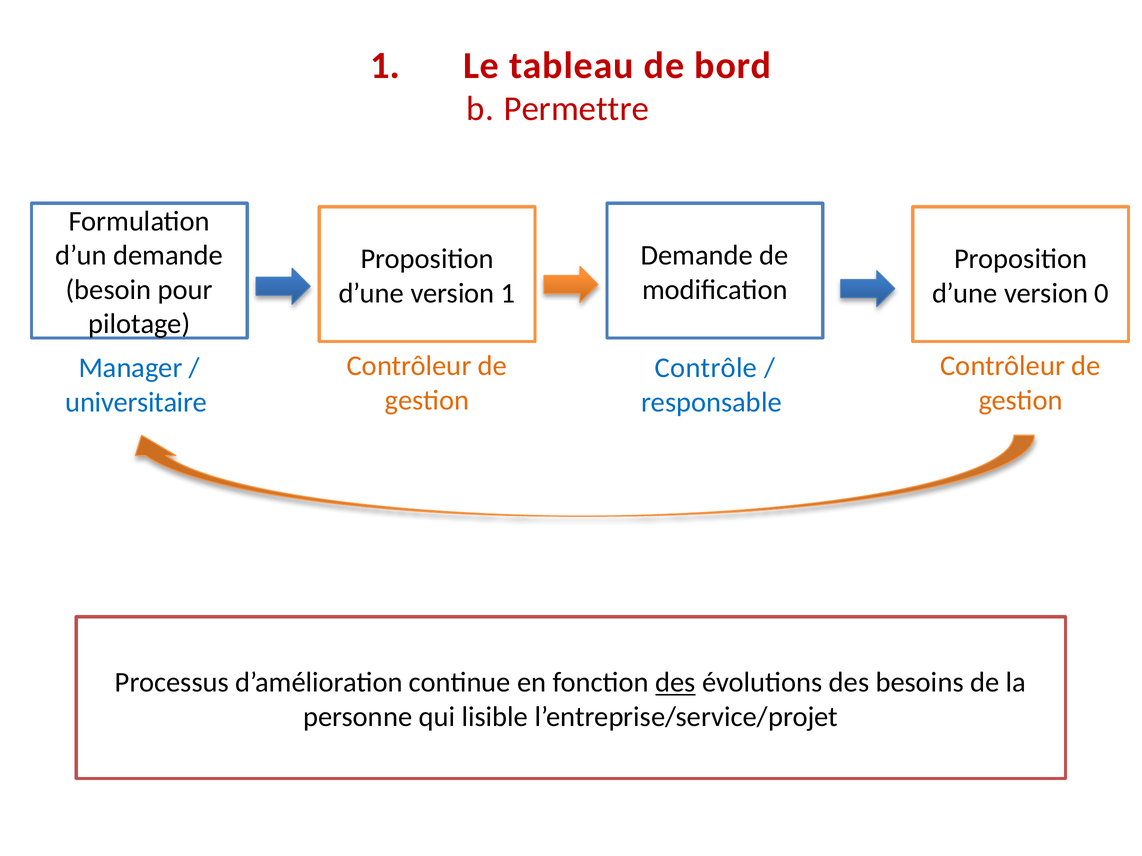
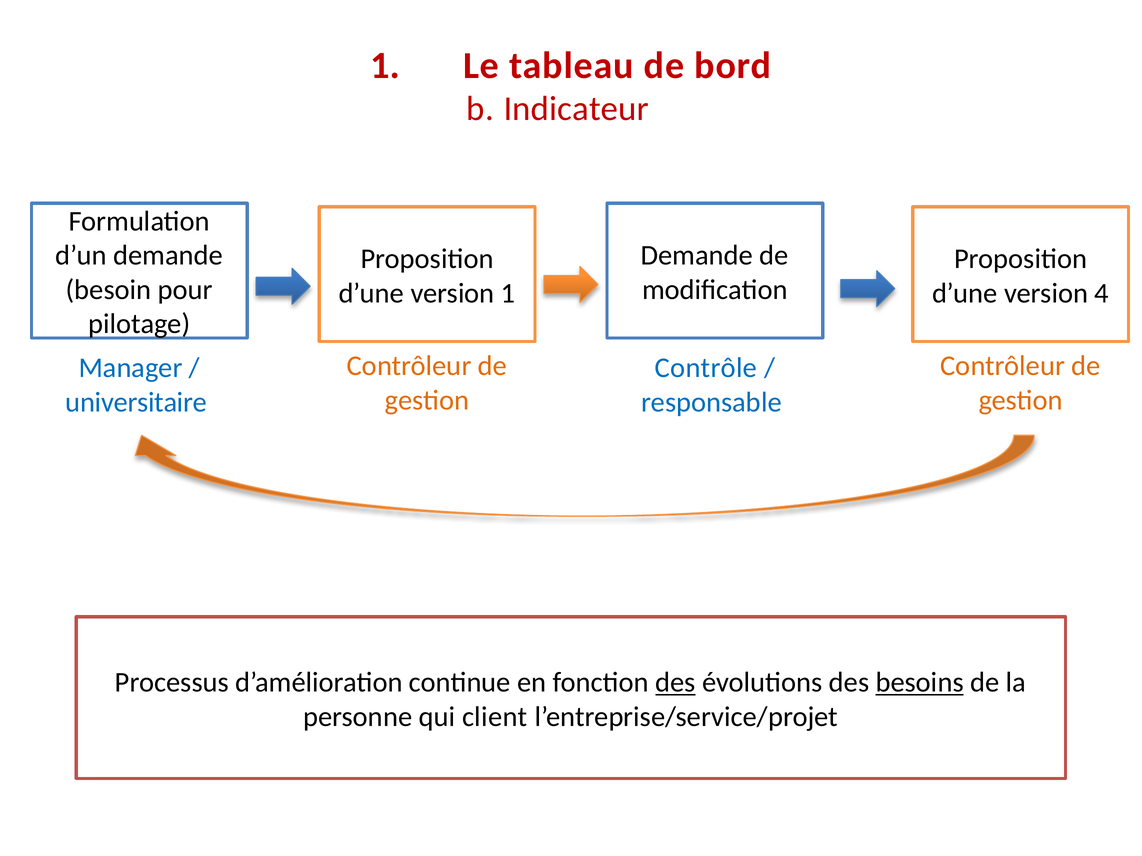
Permettre: Permettre -> Indicateur (576, 109)
0: 0 -> 4 (1102, 293)
besoins underline: none -> present (920, 683)
lisible: lisible -> client (495, 717)
